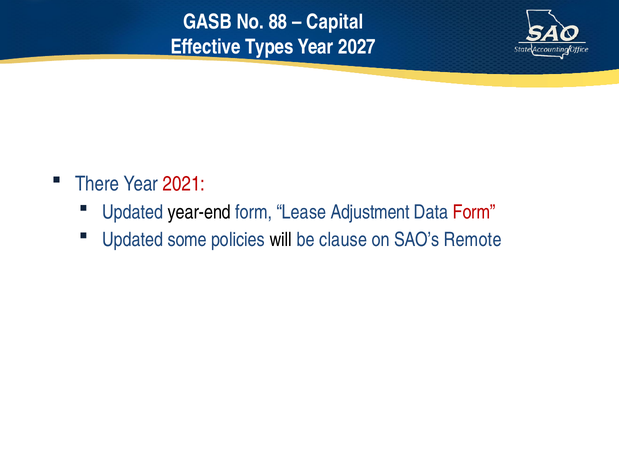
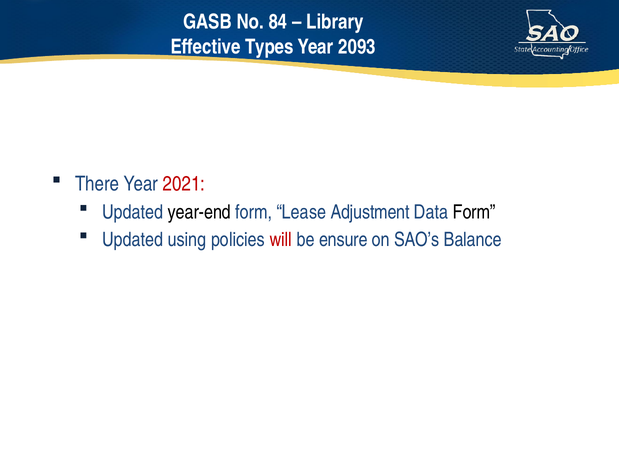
88: 88 -> 84 (278, 22)
Capital: Capital -> Library (335, 22)
2027: 2027 -> 2093 (357, 47)
Form colour: red -> black (474, 212)
some: some -> using (187, 240)
will colour: black -> red (281, 240)
clause: clause -> ensure (343, 240)
Remote: Remote -> Balance (473, 240)
